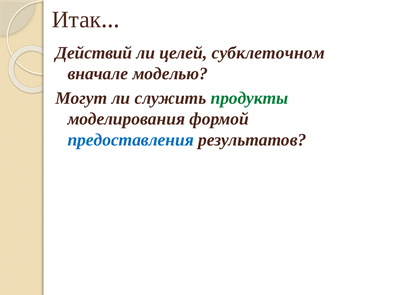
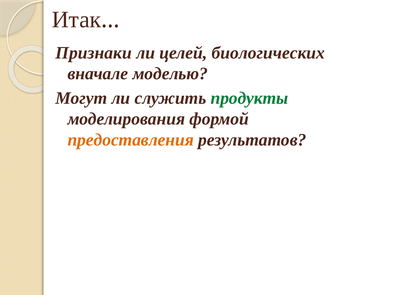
Действий: Действий -> Признаки (94, 53)
субклеточном: субклеточном -> биологических (268, 53)
предоставления colour: blue -> orange (131, 140)
